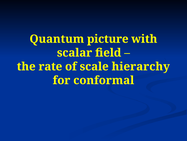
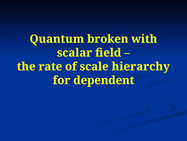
picture: picture -> broken (108, 39)
conformal: conformal -> dependent (104, 80)
